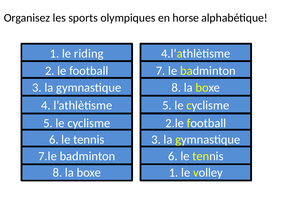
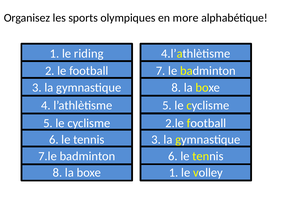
horse: horse -> more (186, 18)
